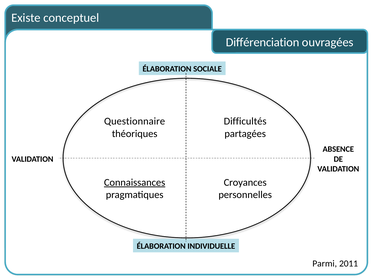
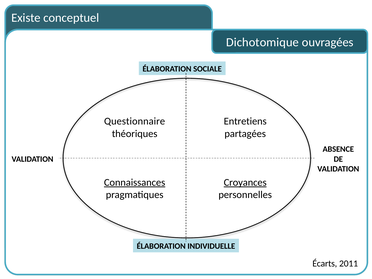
Différenciation: Différenciation -> Dichotomique (262, 42)
Difficultés: Difficultés -> Entretiens (245, 121)
Croyances underline: none -> present (245, 182)
Parmi: Parmi -> Écarts (325, 264)
